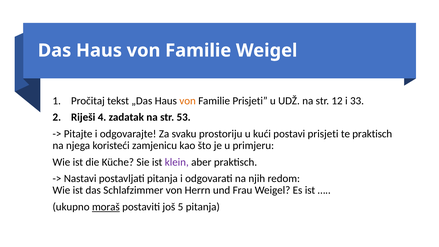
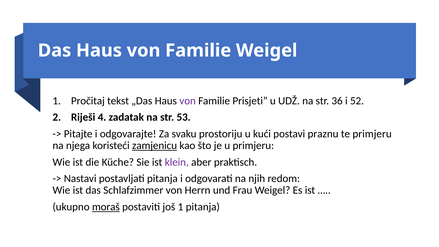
von colour: orange -> purple (188, 101)
12: 12 -> 36 (337, 101)
33: 33 -> 52 (357, 101)
postavi prisjeti: prisjeti -> praznu (323, 134)
te praktisch: praktisch -> primjeru (372, 134)
zamjenicu underline: none -> present (155, 146)
još 5: 5 -> 1 (181, 207)
